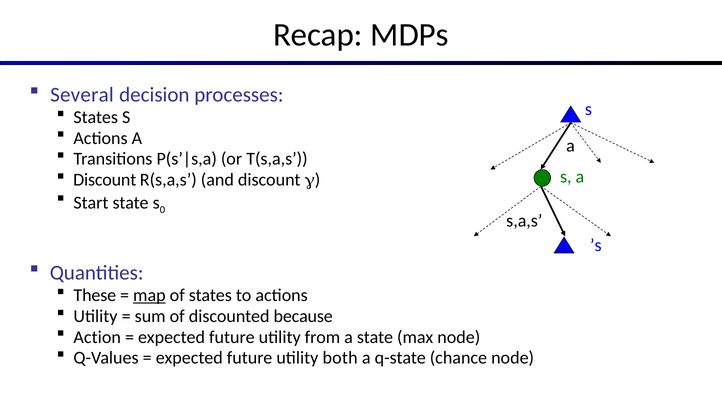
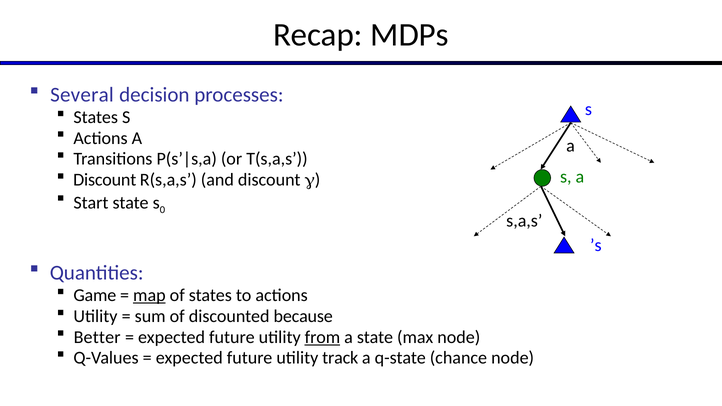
These: These -> Game (95, 295)
Action: Action -> Better (97, 337)
from underline: none -> present (322, 337)
both: both -> track (340, 358)
